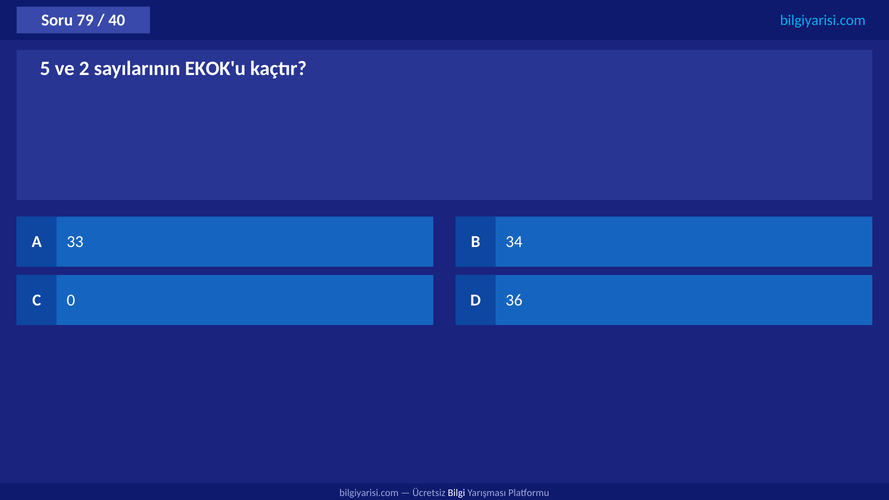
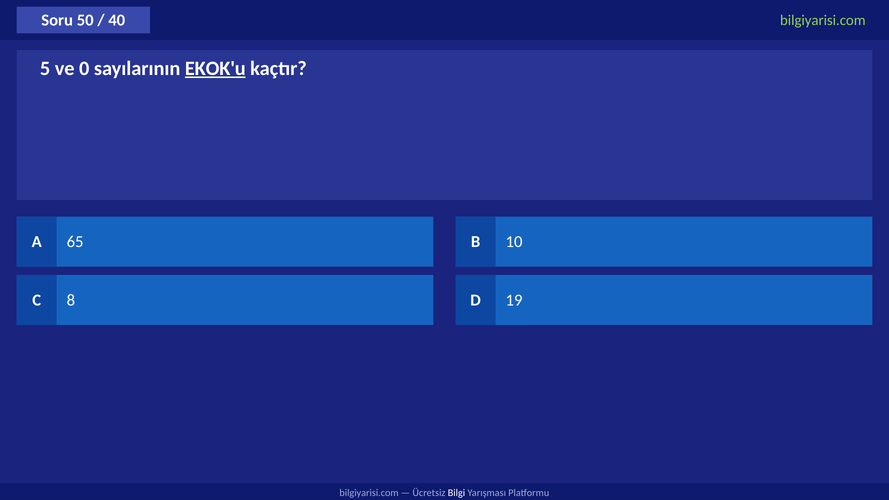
79: 79 -> 50 (85, 20)
bilgiyarisi.com colour: light blue -> light green (823, 20)
2: 2 -> 0 (84, 68)
EKOK'u underline: none -> present (215, 68)
33: 33 -> 65 (75, 242)
34: 34 -> 10 (514, 242)
0: 0 -> 8 (71, 300)
36: 36 -> 19 (514, 300)
